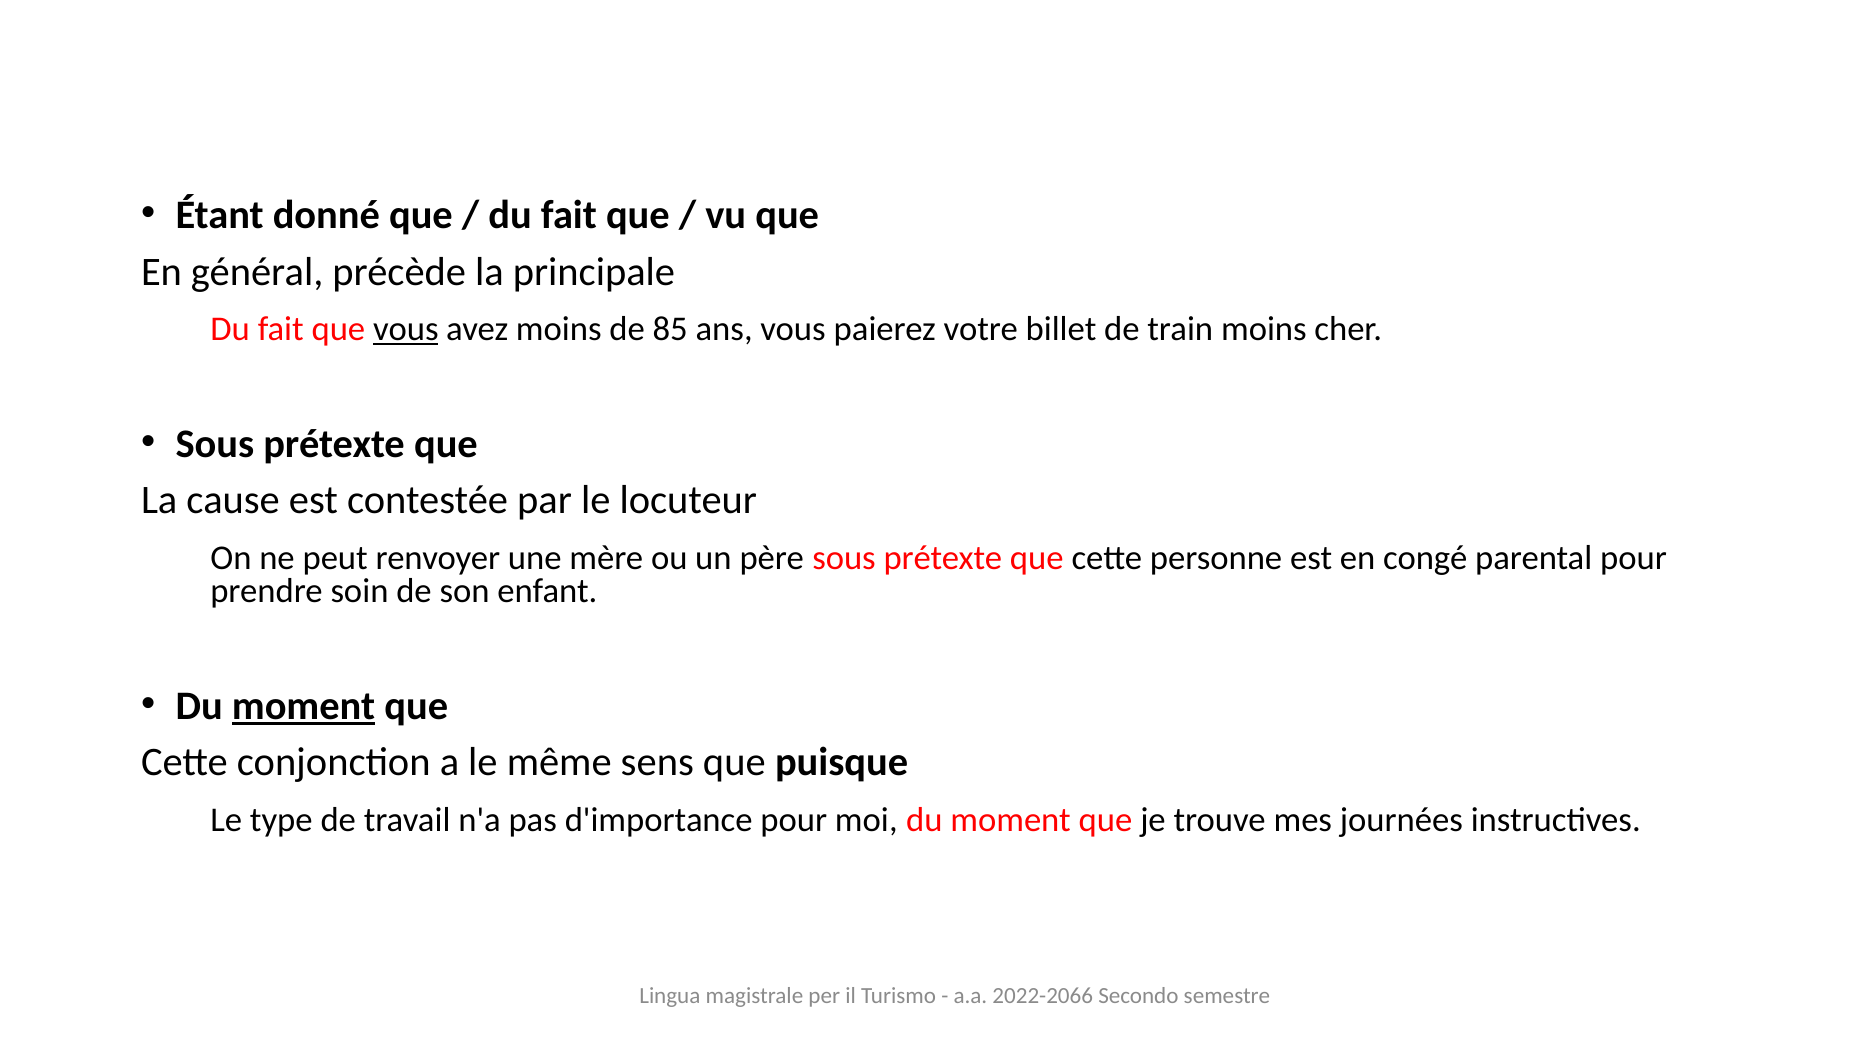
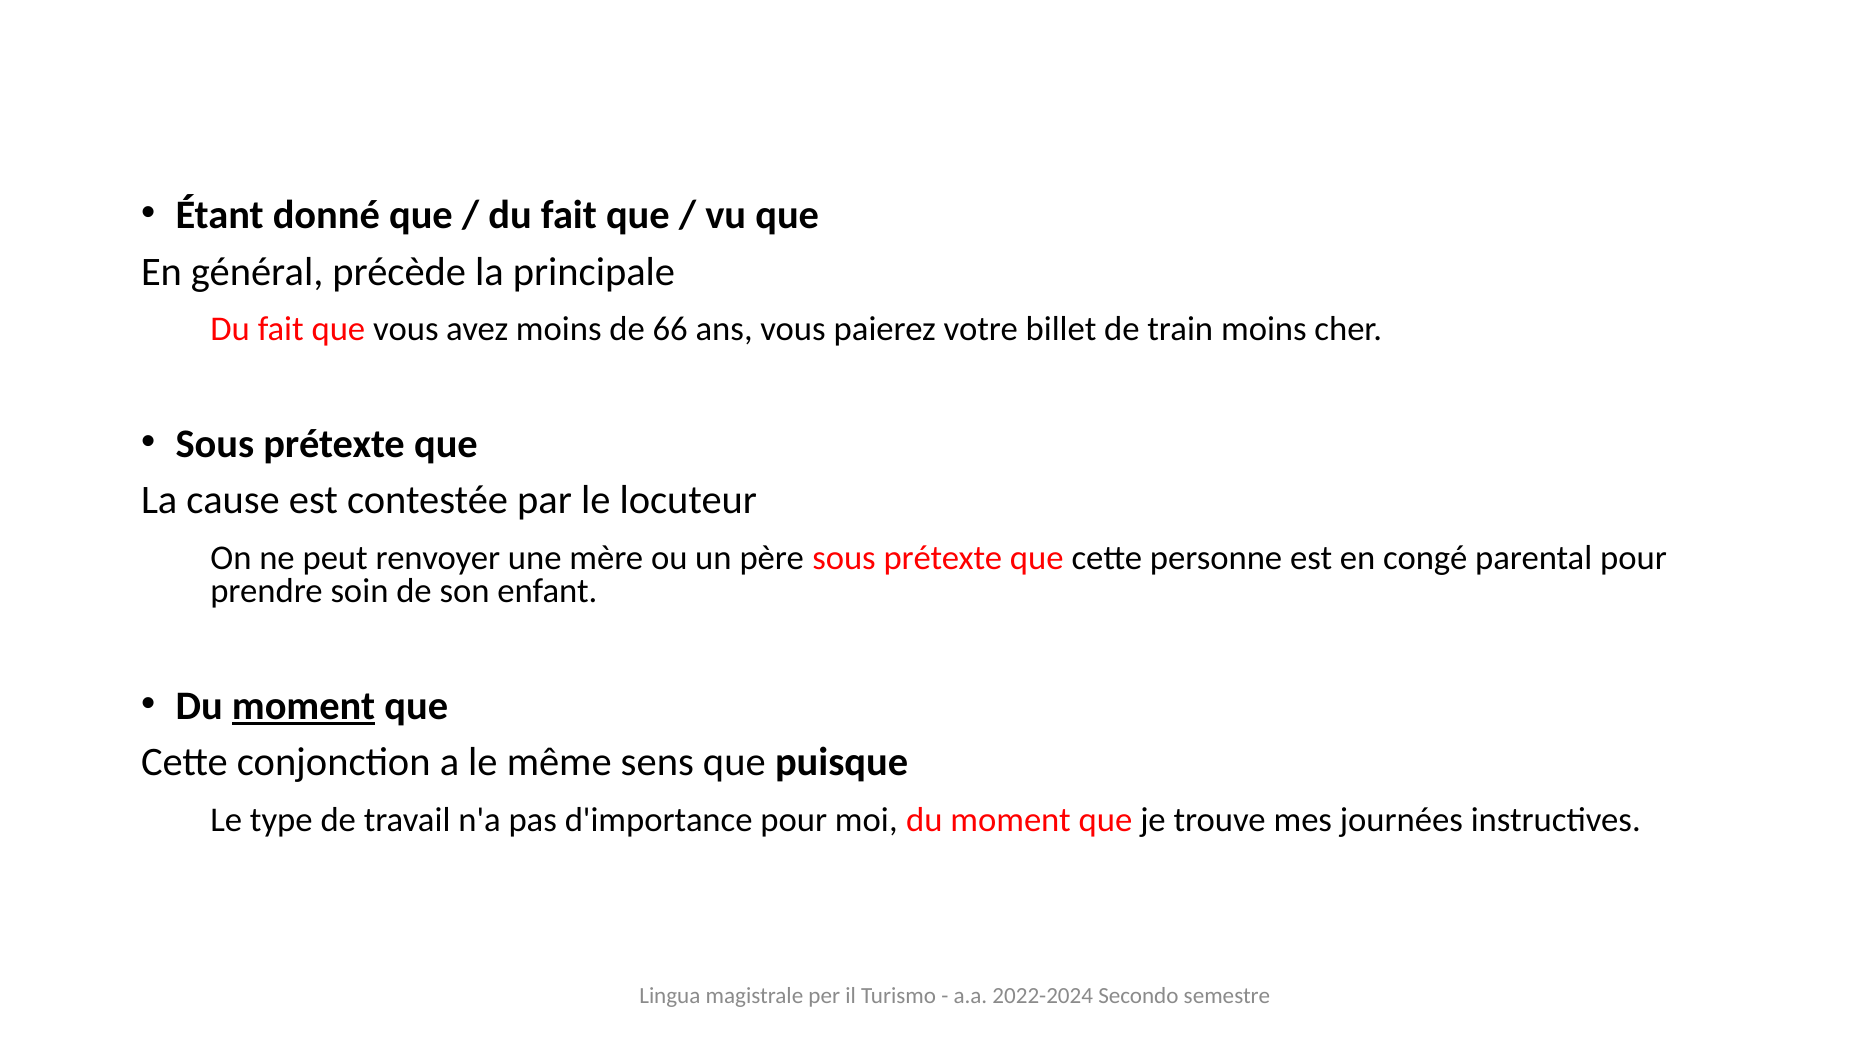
vous underline: present -> none (406, 329)
85: 85 -> 66 (670, 329)
2022-2066: 2022-2066 -> 2022-2024 (1043, 997)
